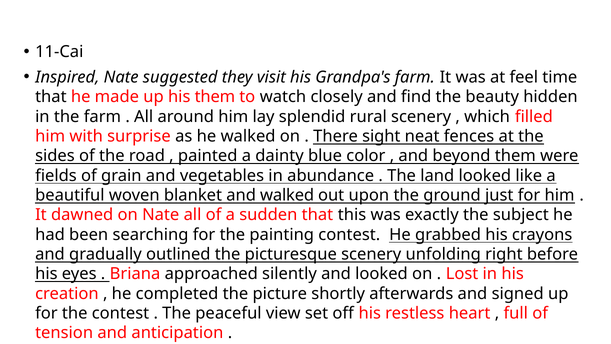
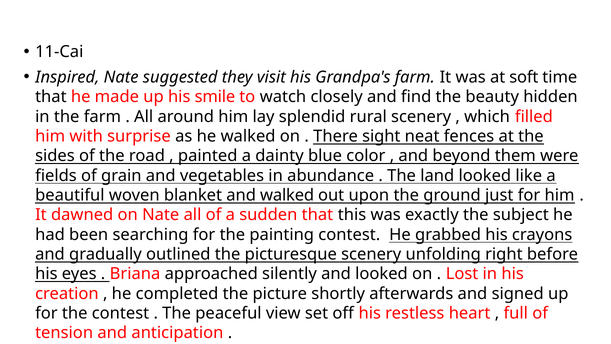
feel: feel -> soft (524, 77)
his them: them -> smile (215, 97)
